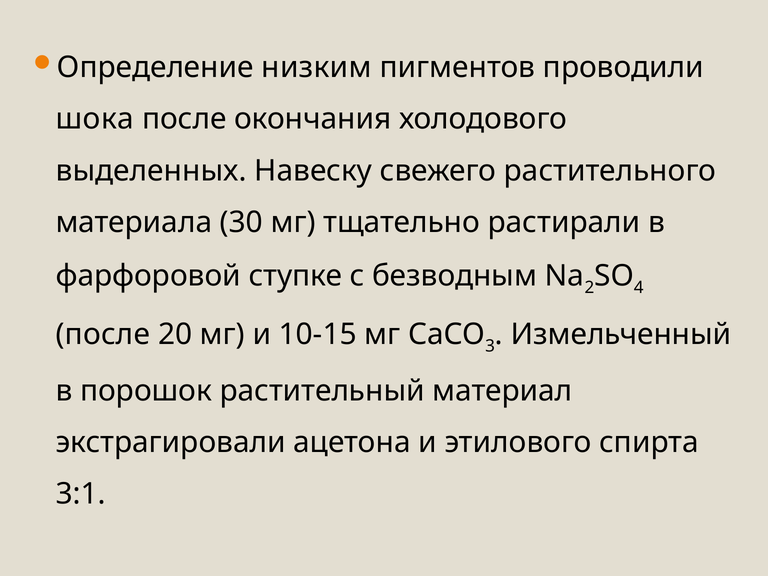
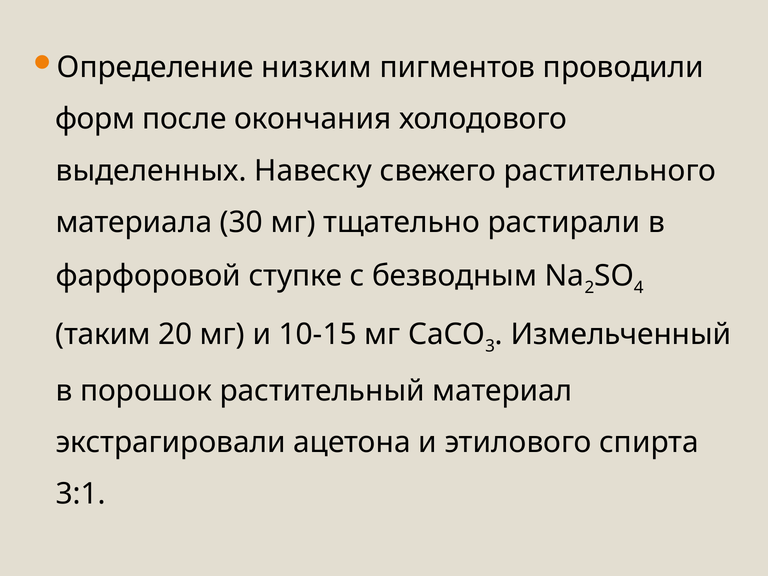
шока: шока -> форм (95, 119)
после: после -> таким (103, 334)
